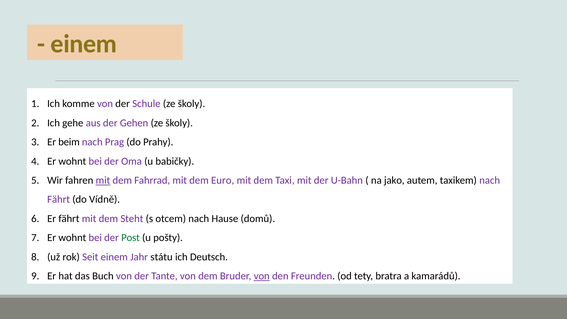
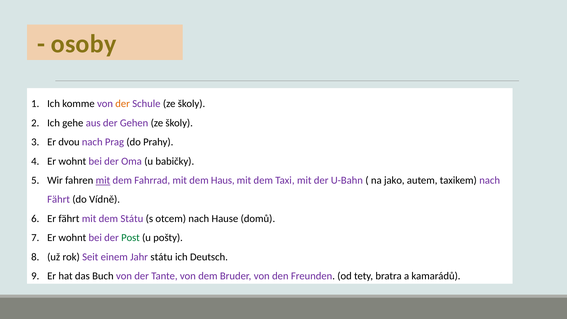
einem: einem -> osoby (84, 44)
der colour: black -> orange (123, 104)
beim: beim -> dvou (69, 142)
Euro: Euro -> Haus (223, 180)
dem Steht: Steht -> Státu (132, 219)
von underline: present -> none (262, 276)
